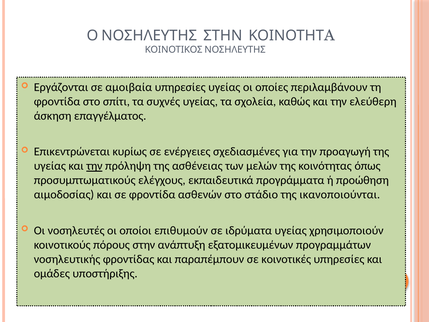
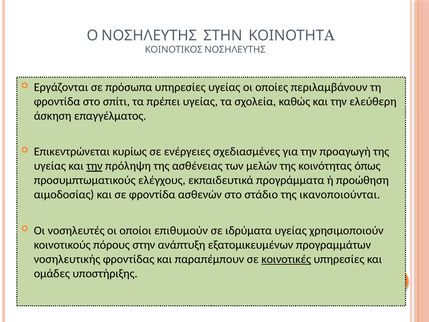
αμοιβαία: αμοιβαία -> πρόσωπα (129, 87)
συχνές: συχνές -> πρέπει (163, 102)
κοινοτικές underline: none -> present (286, 259)
